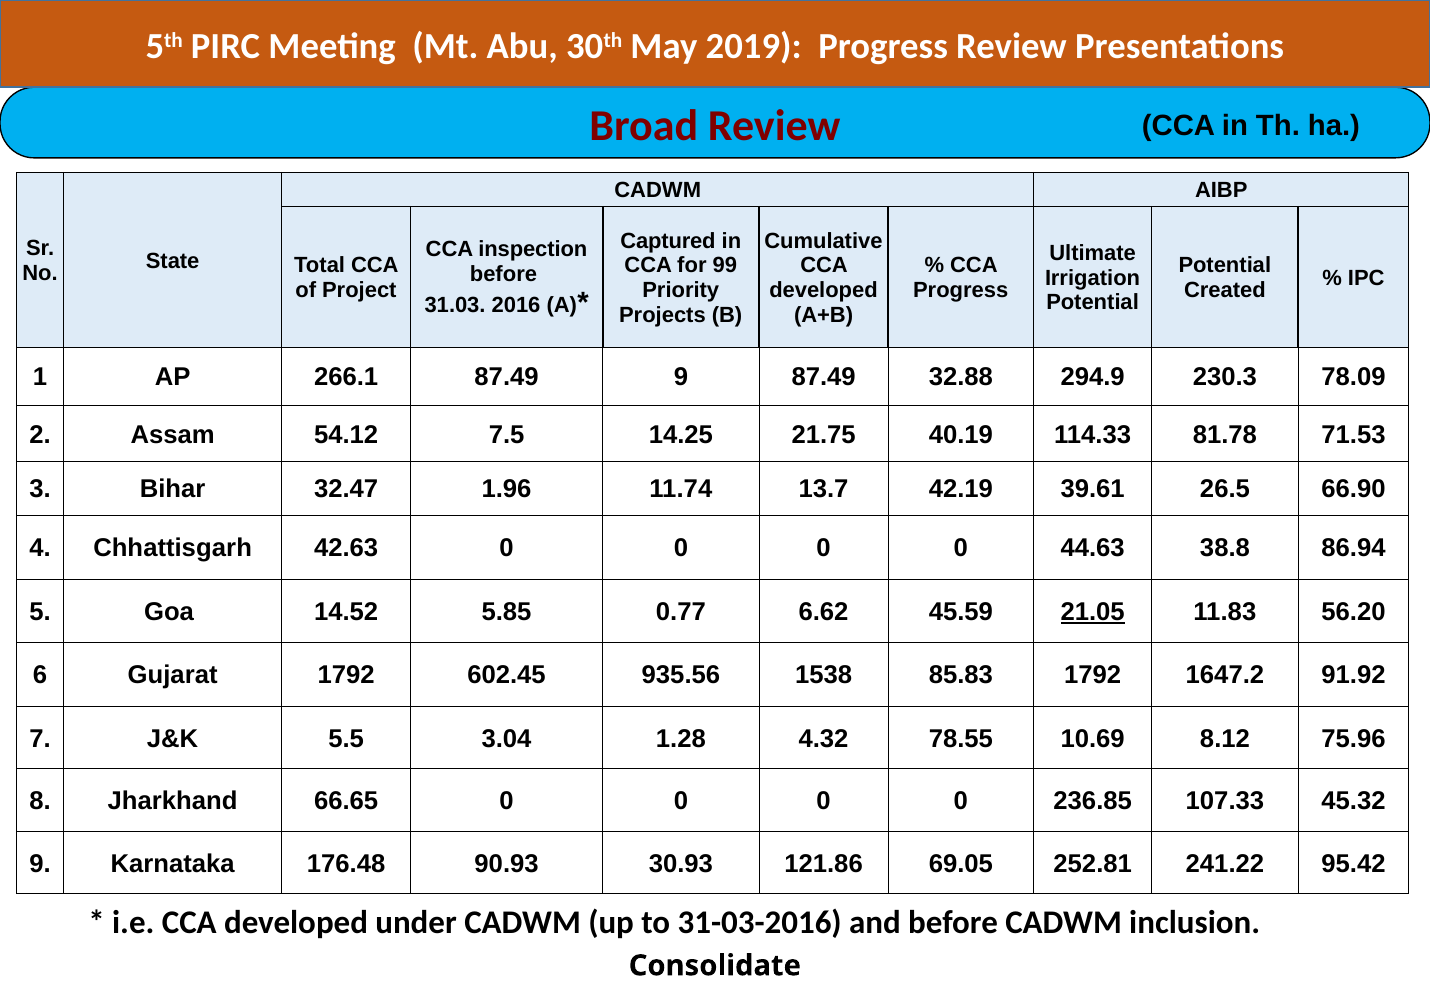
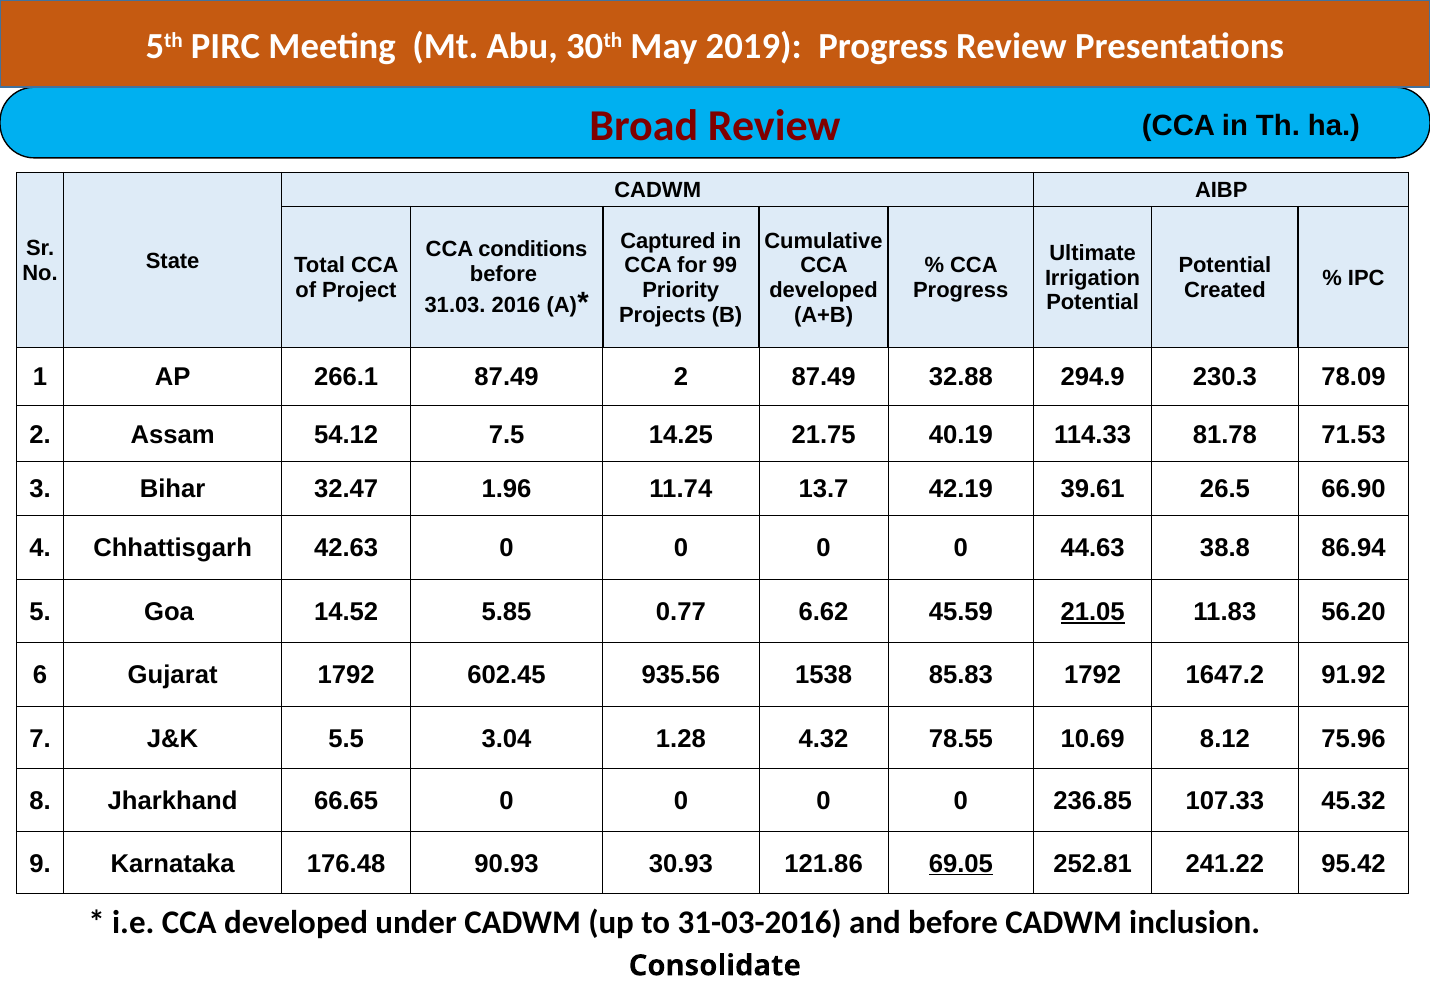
inspection: inspection -> conditions (533, 249)
87.49 9: 9 -> 2 (681, 377)
69.05 underline: none -> present (961, 864)
